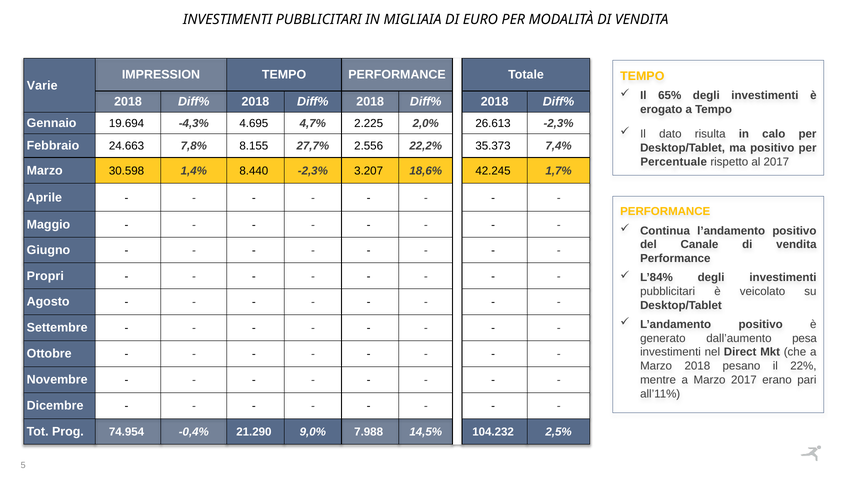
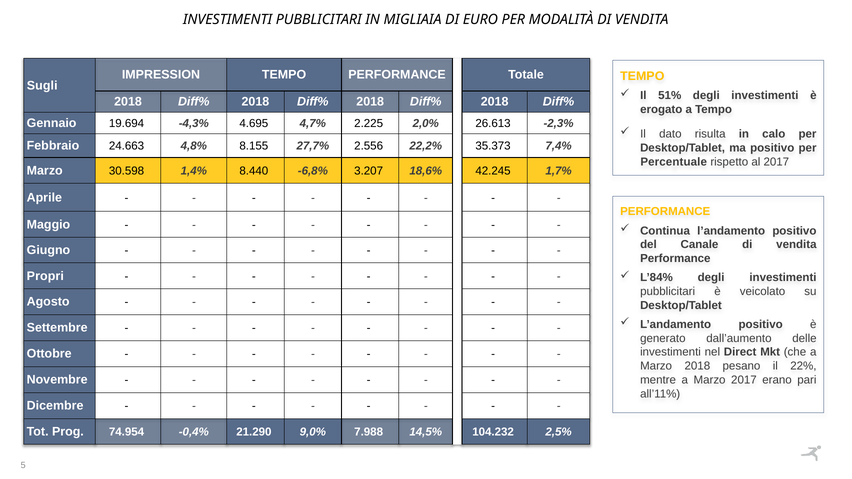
Varie: Varie -> Sugli (42, 86)
65%: 65% -> 51% (670, 96)
7,8%: 7,8% -> 4,8% (194, 146)
8.440 -2,3%: -2,3% -> -6,8% (313, 171)
pesa: pesa -> delle (804, 339)
